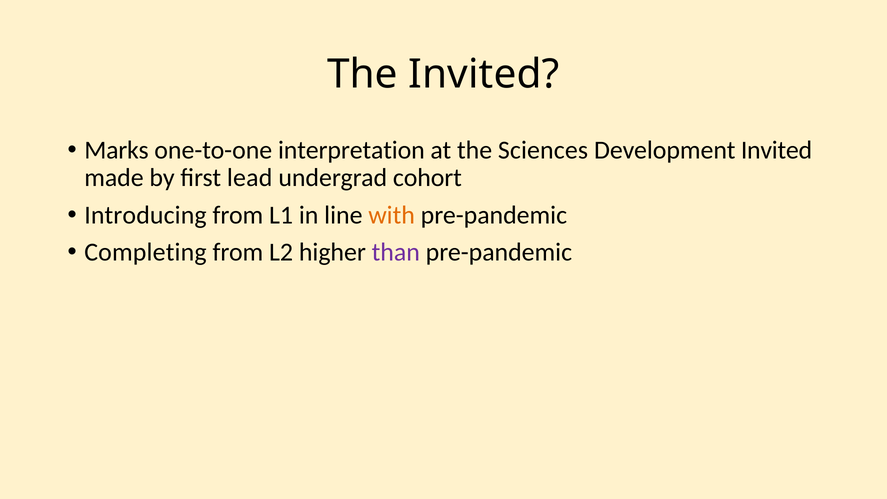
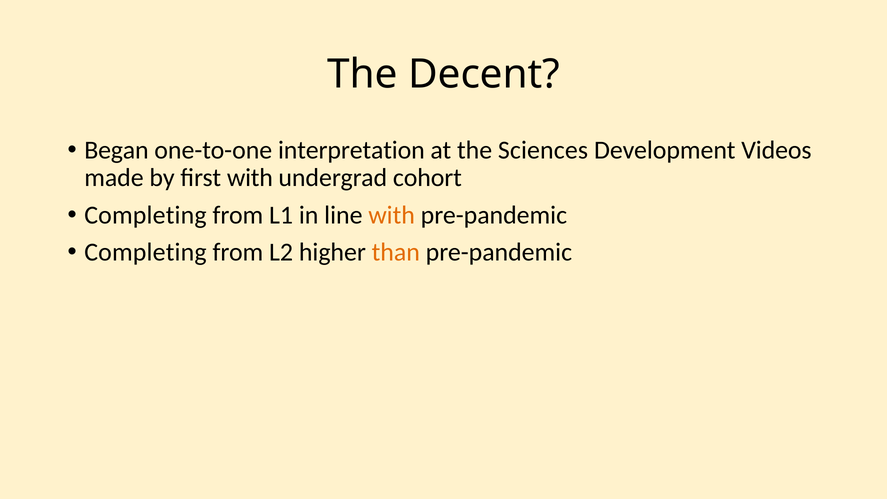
The Invited: Invited -> Decent (484, 75)
Marks: Marks -> Began (116, 150)
Development Invited: Invited -> Videos (776, 150)
first lead: lead -> with (250, 178)
Introducing: Introducing -> Completing (145, 215)
than colour: purple -> orange (396, 252)
